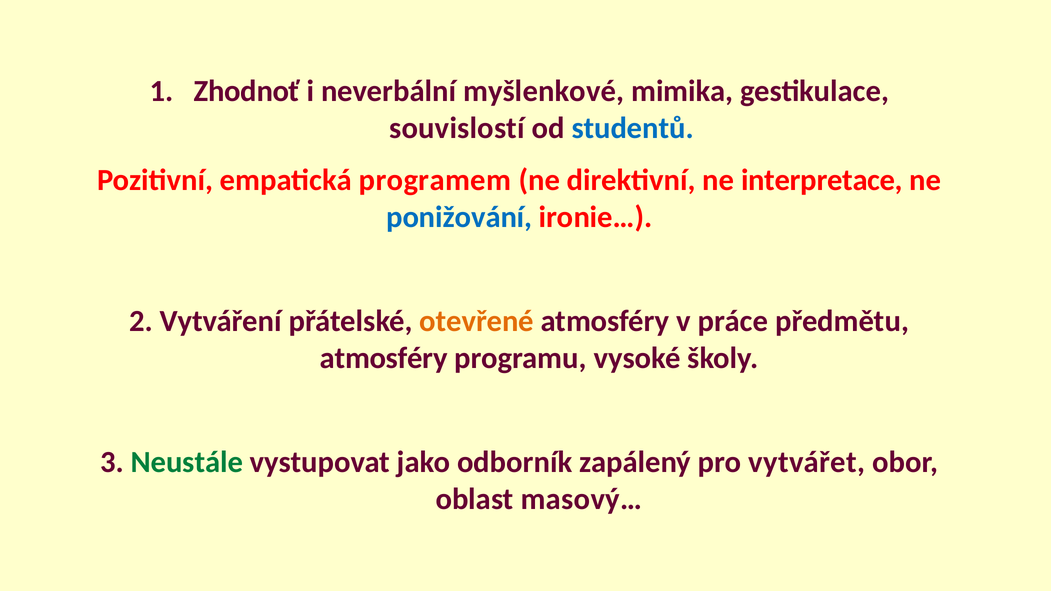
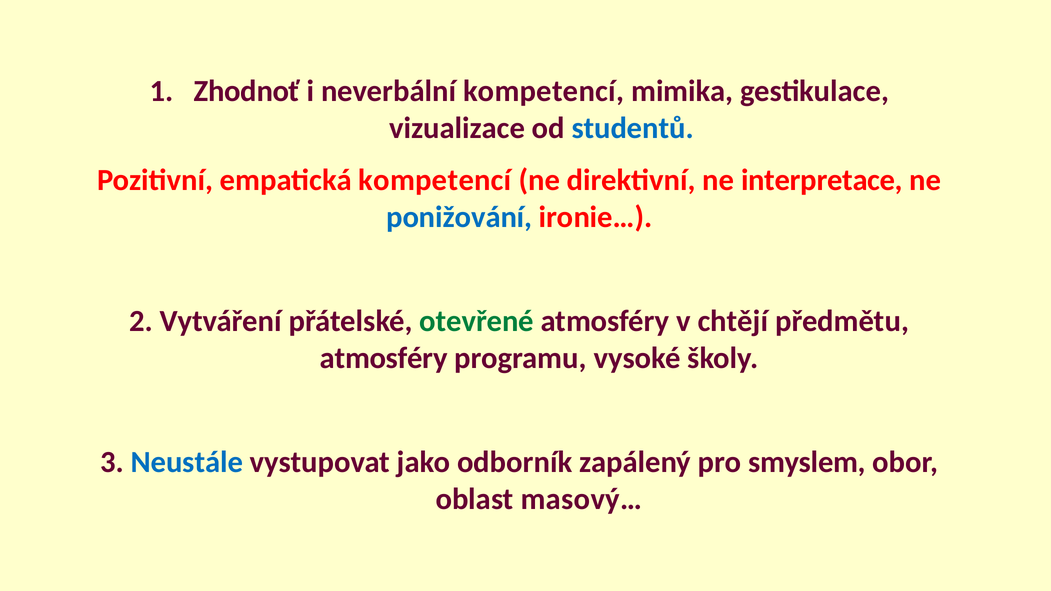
neverbální myšlenkové: myšlenkové -> kompetencí (543, 91)
souvislostí: souvislostí -> vizualizace (457, 128)
empatická programem: programem -> kompetencí (435, 180)
otevřené colour: orange -> green (477, 321)
práce: práce -> chtějí (733, 321)
Neustále colour: green -> blue (187, 462)
vytvářet: vytvářet -> smyslem (807, 462)
